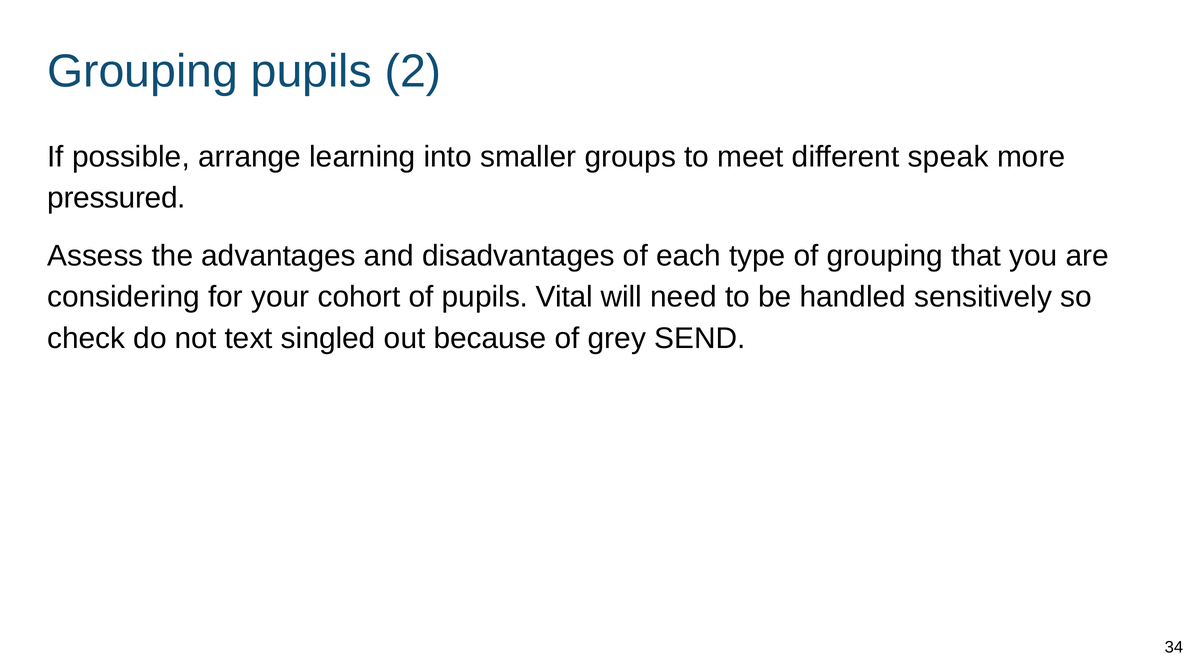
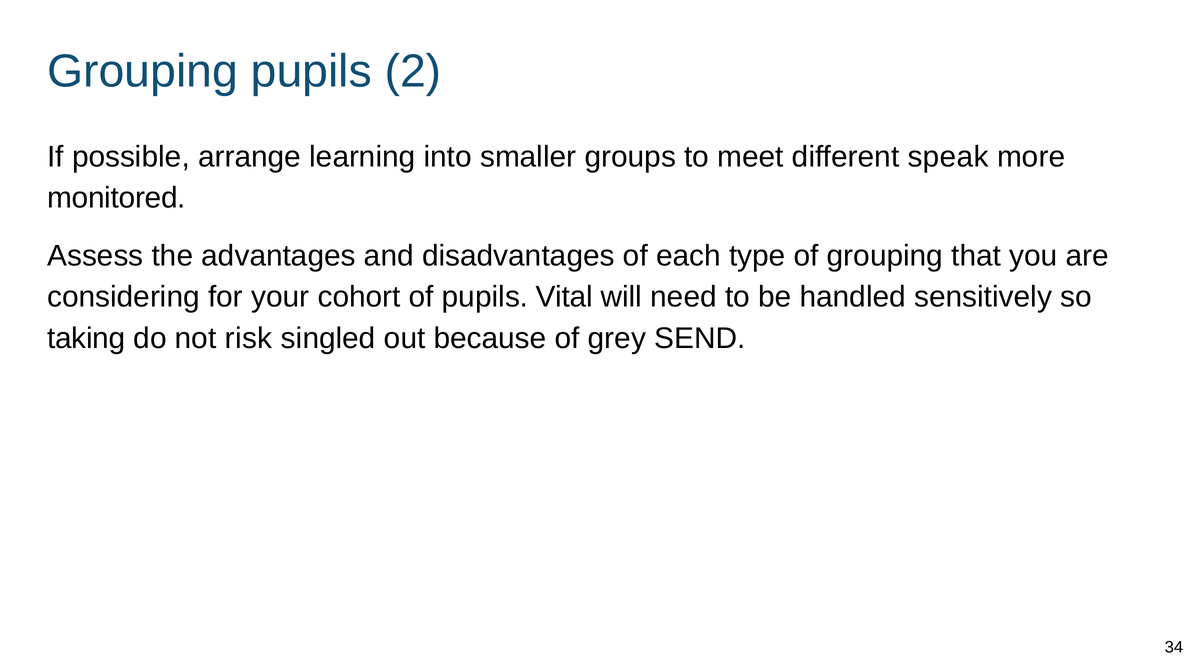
pressured: pressured -> monitored (116, 198)
check: check -> taking (86, 338)
text: text -> risk (249, 338)
